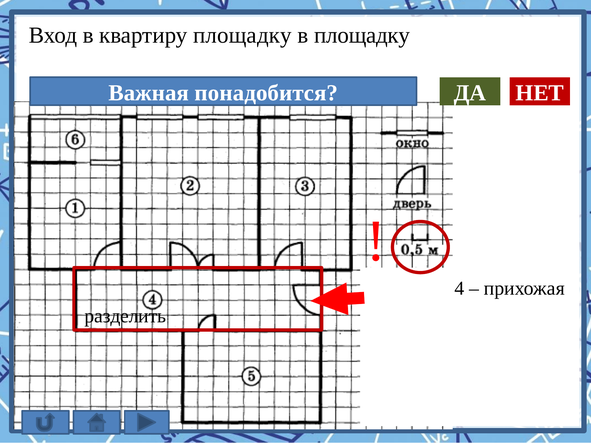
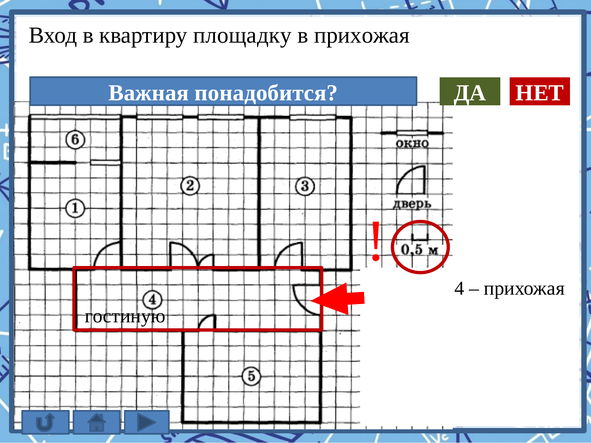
в площадку: площадку -> прихожая (362, 35)
разделить: разделить -> гостиную (125, 316)
